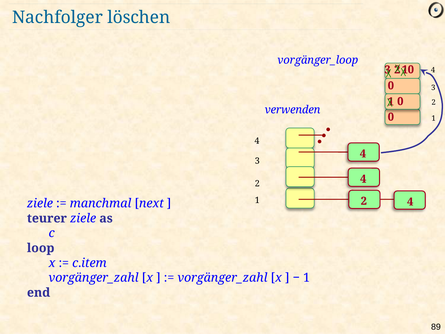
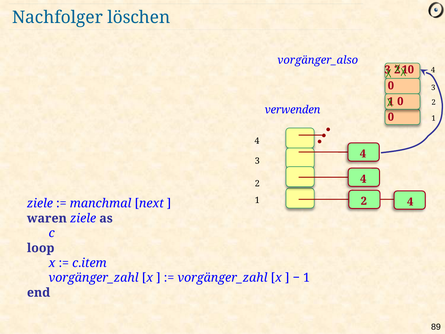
vorgänger_loop: vorgänger_loop -> vorgänger_also (318, 60)
teurer: teurer -> waren (47, 218)
